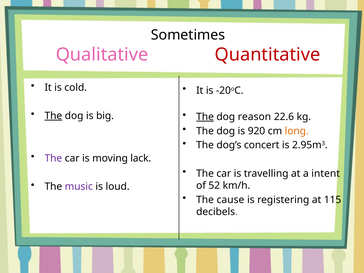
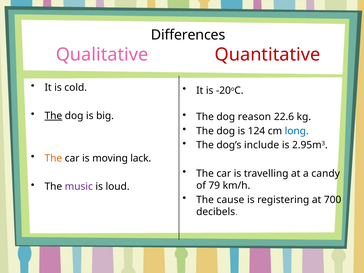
Sometimes: Sometimes -> Differences (188, 35)
The underline: present -> none (205, 117)
920: 920 -> 124 (256, 131)
long colour: orange -> blue (297, 131)
concert: concert -> include (262, 145)
The colour: purple -> orange (53, 158)
intent: intent -> candy (326, 173)
52: 52 -> 79 (214, 186)
115: 115 -> 700 (333, 200)
